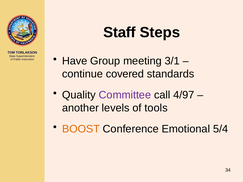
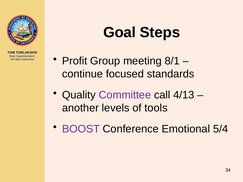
Staff: Staff -> Goal (120, 32)
Have: Have -> Profit (75, 61)
3/1: 3/1 -> 8/1 (172, 61)
covered: covered -> focused (125, 74)
4/97: 4/97 -> 4/13 (184, 95)
BOOST colour: orange -> purple (81, 129)
